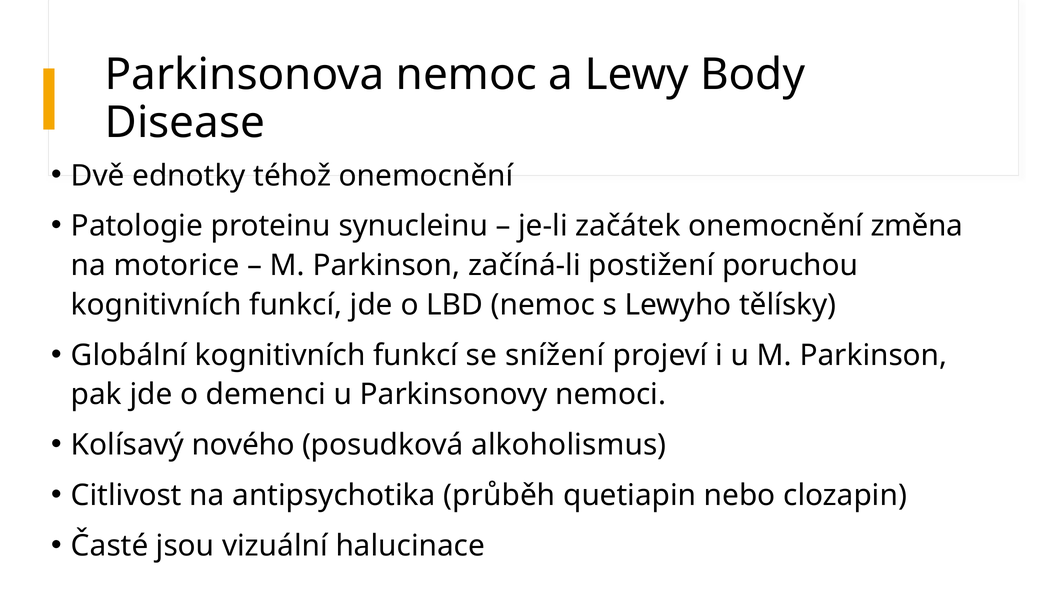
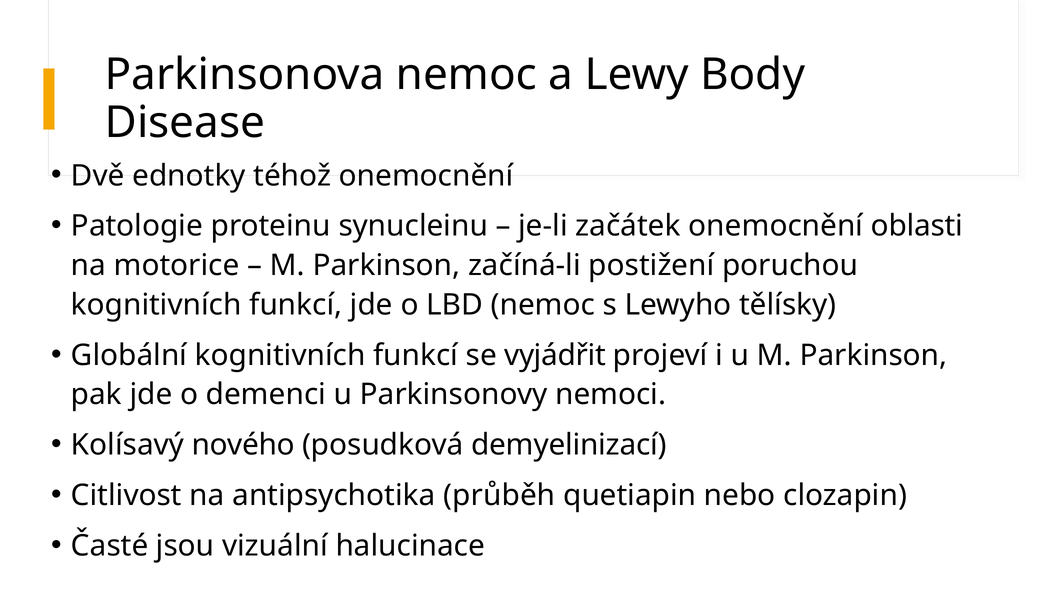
změna: změna -> oblasti (917, 226)
snížení: snížení -> vyjádřit (555, 355)
alkoholismus: alkoholismus -> demyelinizací (569, 445)
